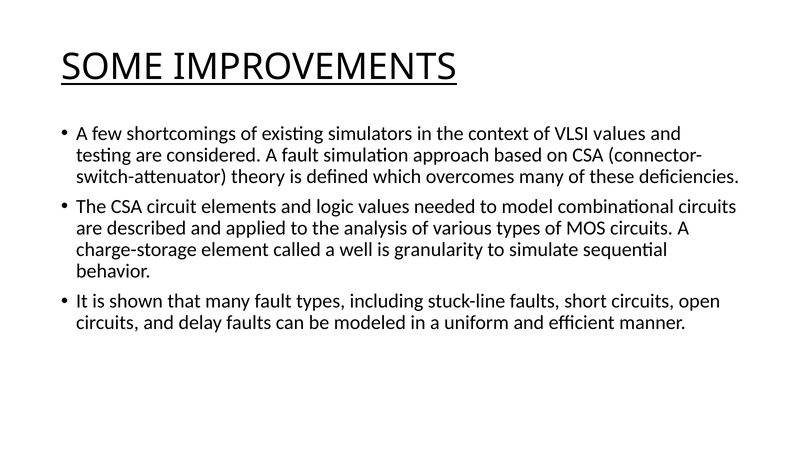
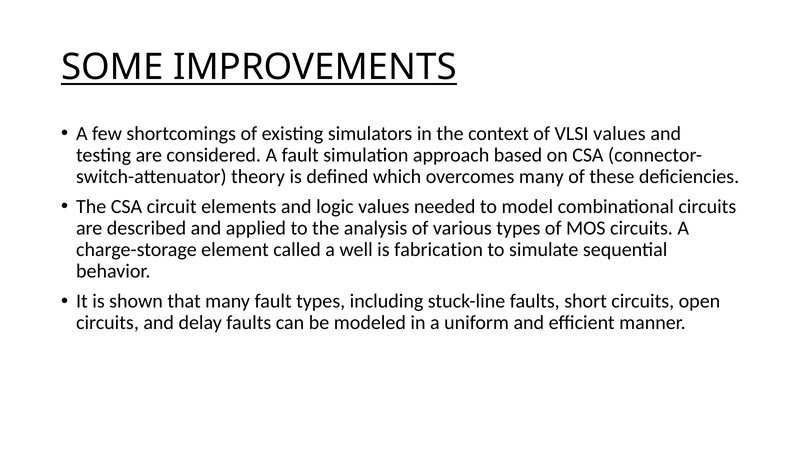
granularity: granularity -> fabrication (439, 250)
